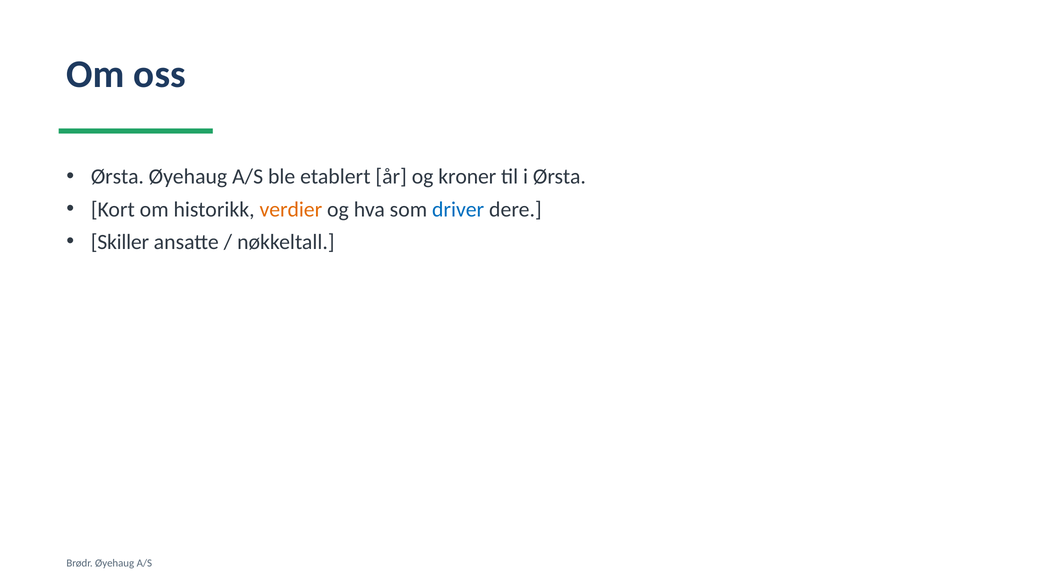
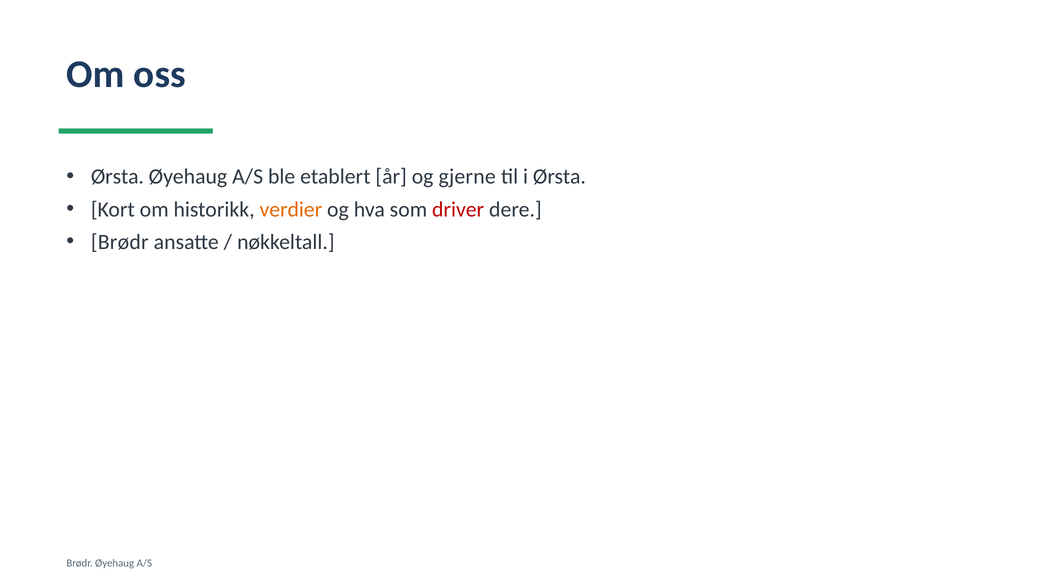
kroner: kroner -> gjerne (467, 177)
driver colour: blue -> red (458, 209)
Skiller: Skiller -> Brødr (120, 242)
